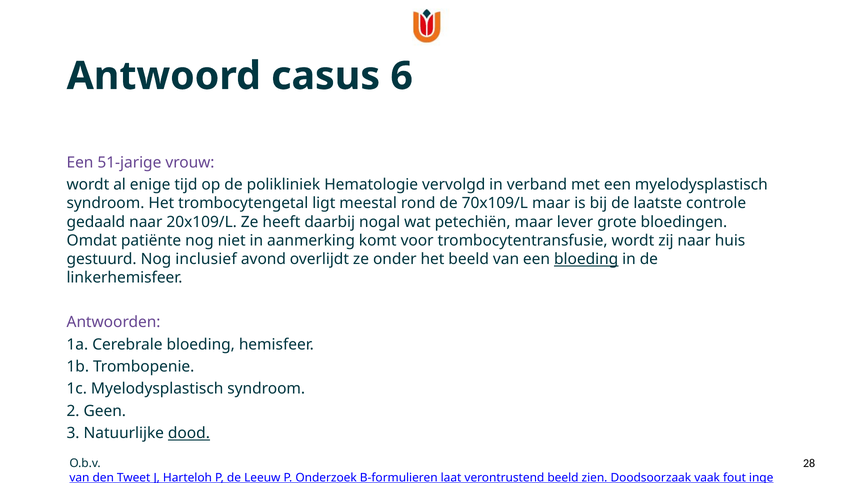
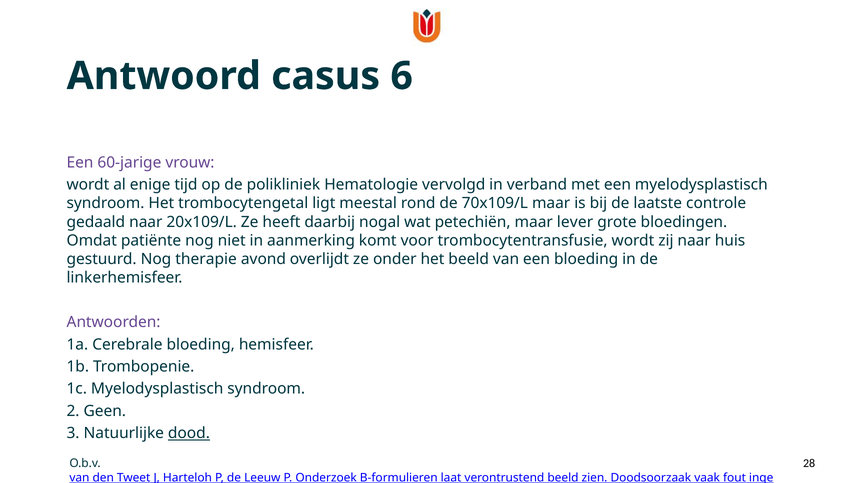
51-jarige: 51-jarige -> 60-jarige (129, 163)
inclusief: inclusief -> therapie (206, 259)
bloeding underline: present -> none (586, 259)
